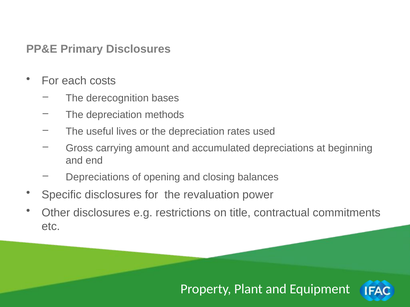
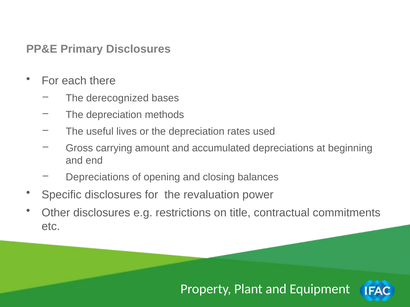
costs: costs -> there (103, 81)
derecognition: derecognition -> derecognized (117, 98)
